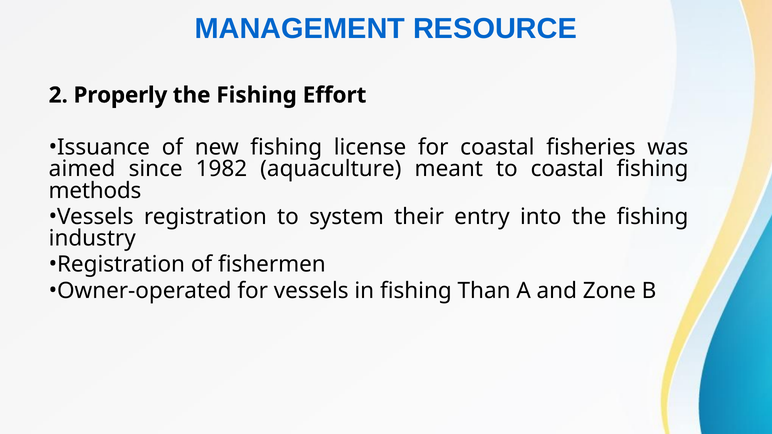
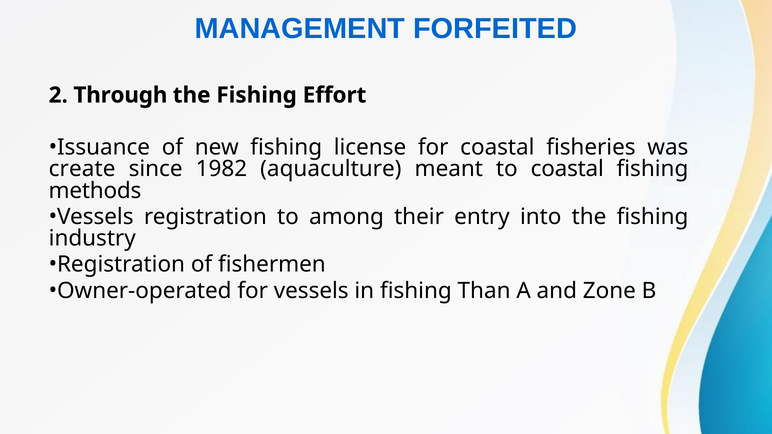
RESOURCE: RESOURCE -> FORFEITED (495, 29)
Properly: Properly -> Through (120, 95)
aimed: aimed -> create (82, 169)
system: system -> among (347, 217)
